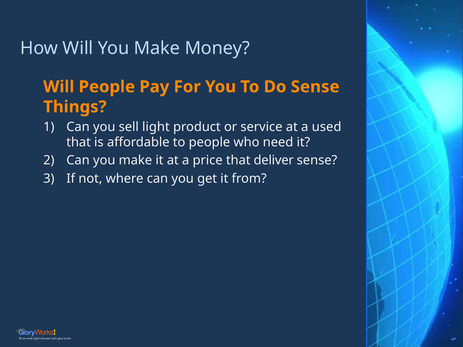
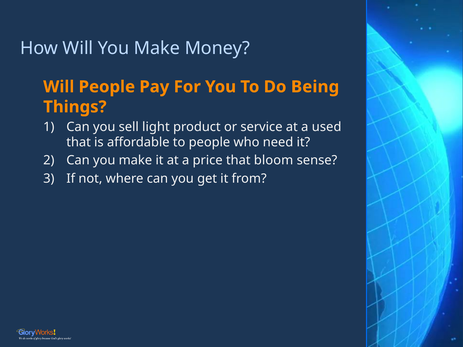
Do Sense: Sense -> Being (315, 87)
deliver: deliver -> bloom (274, 161)
